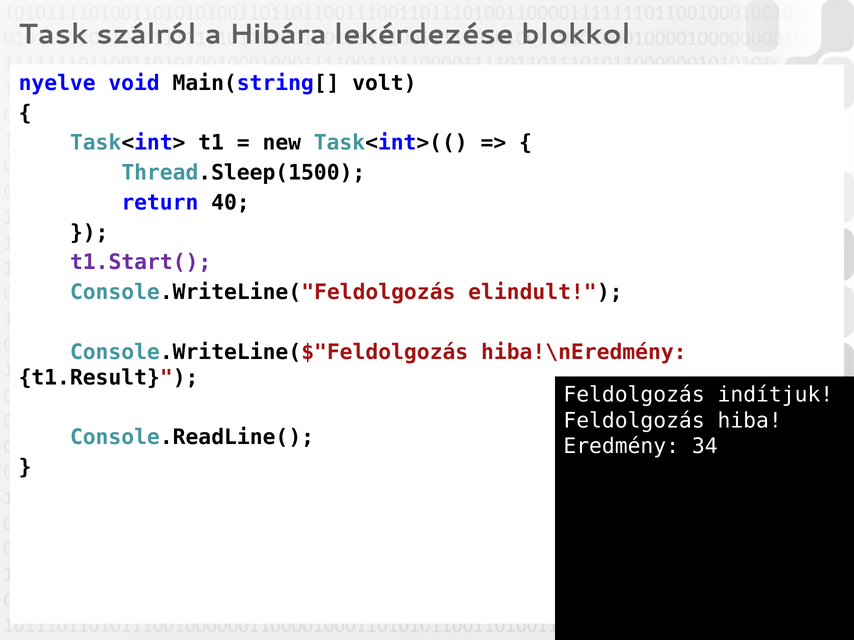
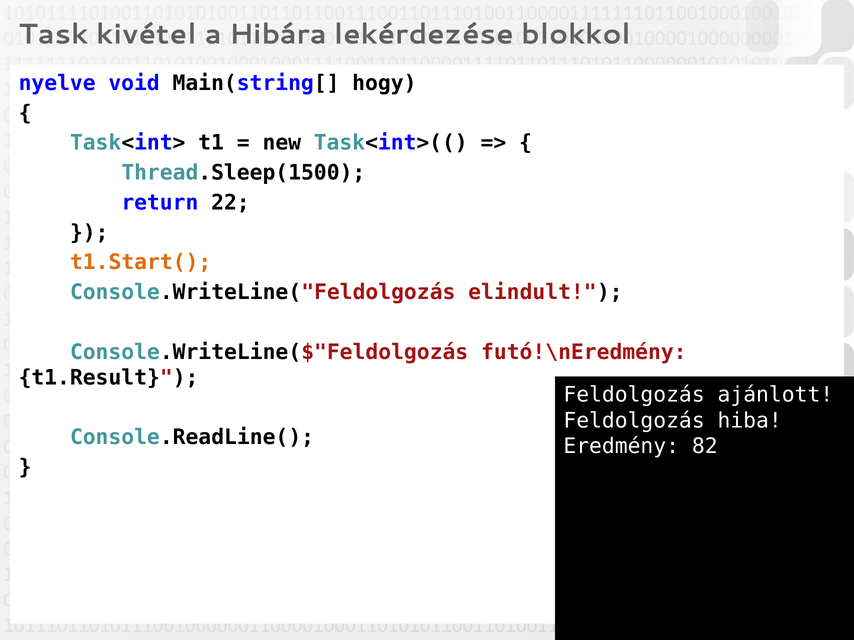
szálról: szálról -> kivétel (146, 34)
volt: volt -> hogy (384, 83)
40: 40 -> 22 (230, 203)
t1.Start( colour: purple -> orange (141, 263)
hiba!\nEredmény: hiba!\nEredmény -> futó!\nEredmény (584, 352)
indítjuk: indítjuk -> ajánlott (775, 395)
34: 34 -> 82 (705, 446)
